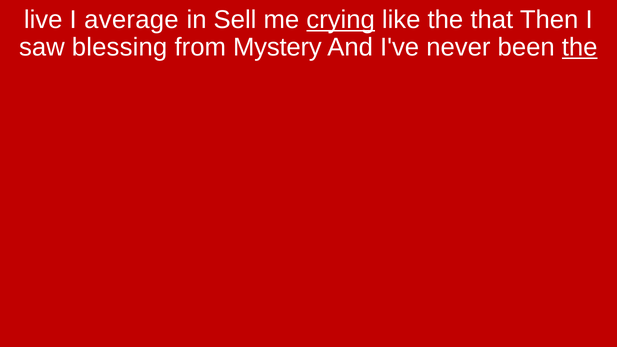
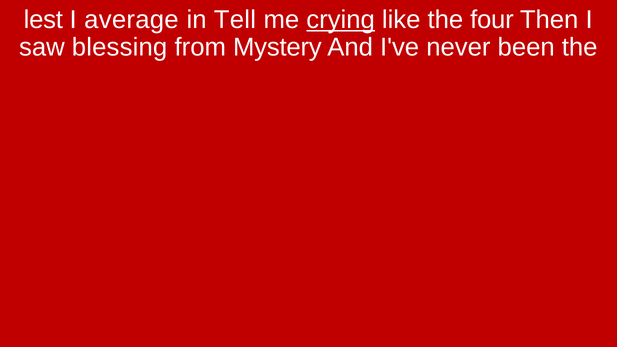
live: live -> lest (43, 20)
Sell: Sell -> Tell (235, 20)
that: that -> four (492, 20)
the underline: present -> none (580, 47)
